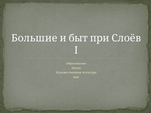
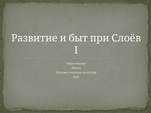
Большие: Большие -> Развитие (34, 38)
